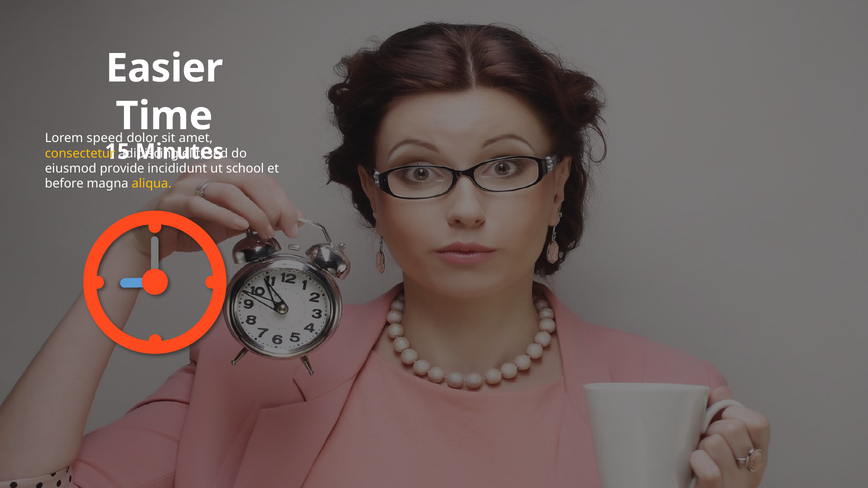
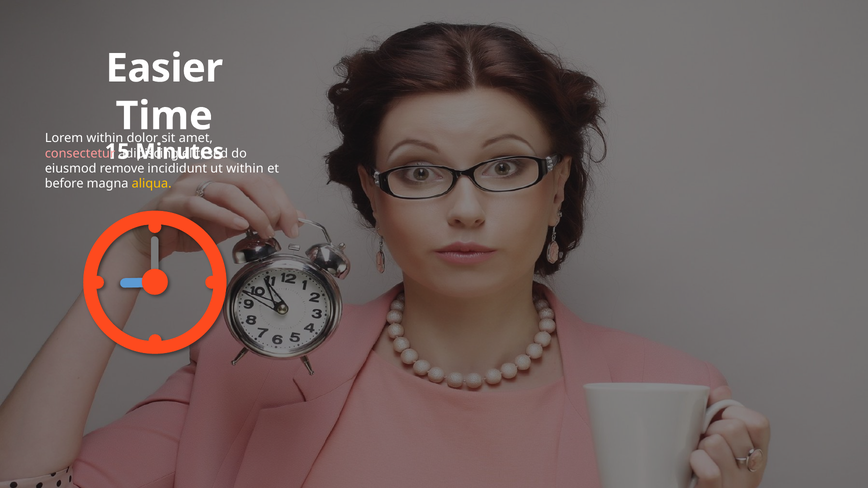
Lorem speed: speed -> within (105, 138)
consectetur colour: yellow -> pink (80, 153)
provide: provide -> remove (122, 169)
school: school -> within (245, 169)
